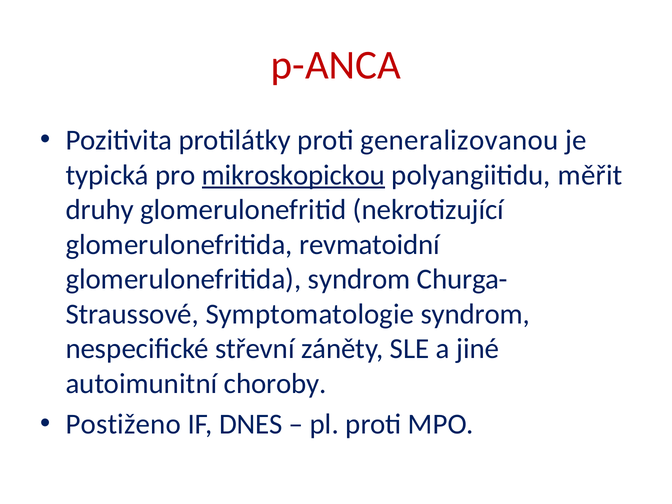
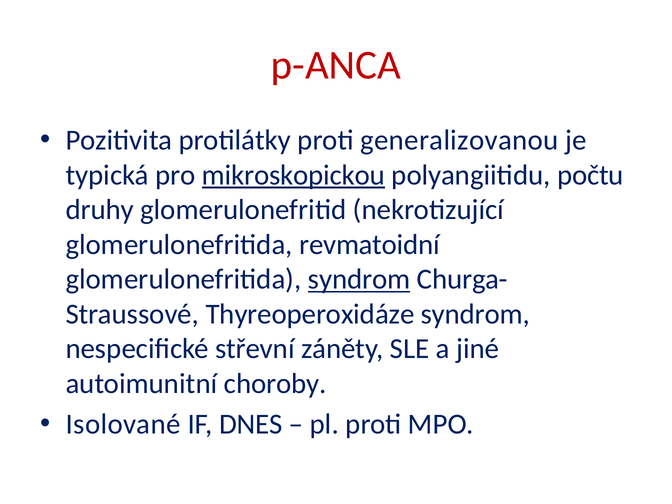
měřit: měřit -> počtu (590, 175)
syndrom underline: none -> present (359, 279)
Symptomatologie: Symptomatologie -> Thyreoperoxidáze (310, 314)
Postiženo: Postiženo -> Isolované (123, 424)
